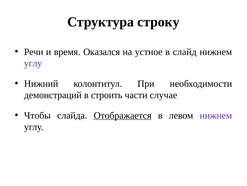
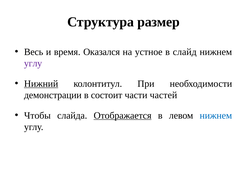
строку: строку -> размер (159, 22)
Речи: Речи -> Весь (34, 52)
Нижний underline: none -> present (41, 83)
демонстраций: демонстраций -> демонстрации (53, 95)
строить: строить -> состоит (107, 95)
случае: случае -> частей (163, 95)
нижнем colour: purple -> blue (216, 115)
